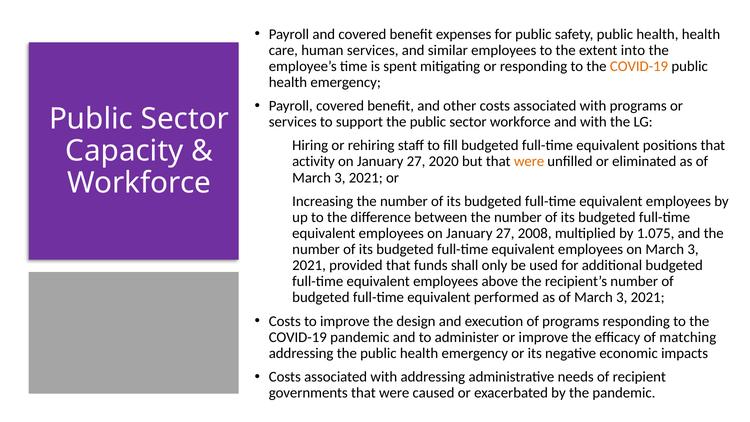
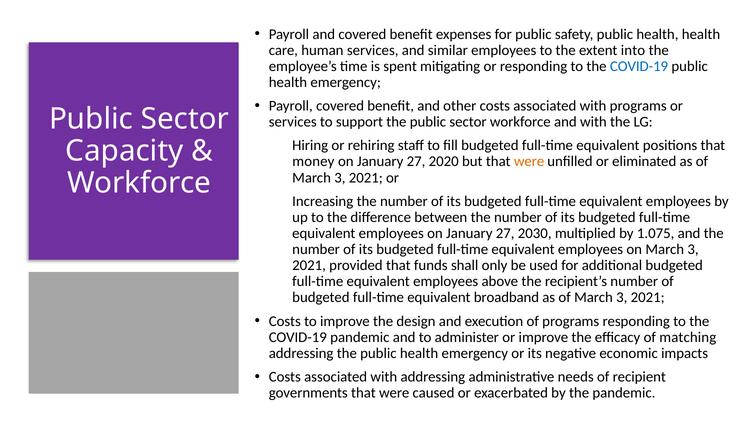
COVID-19 colour: orange -> blue (639, 66)
activity: activity -> money (313, 162)
2008: 2008 -> 2030 (535, 233)
performed: performed -> broadband (506, 297)
